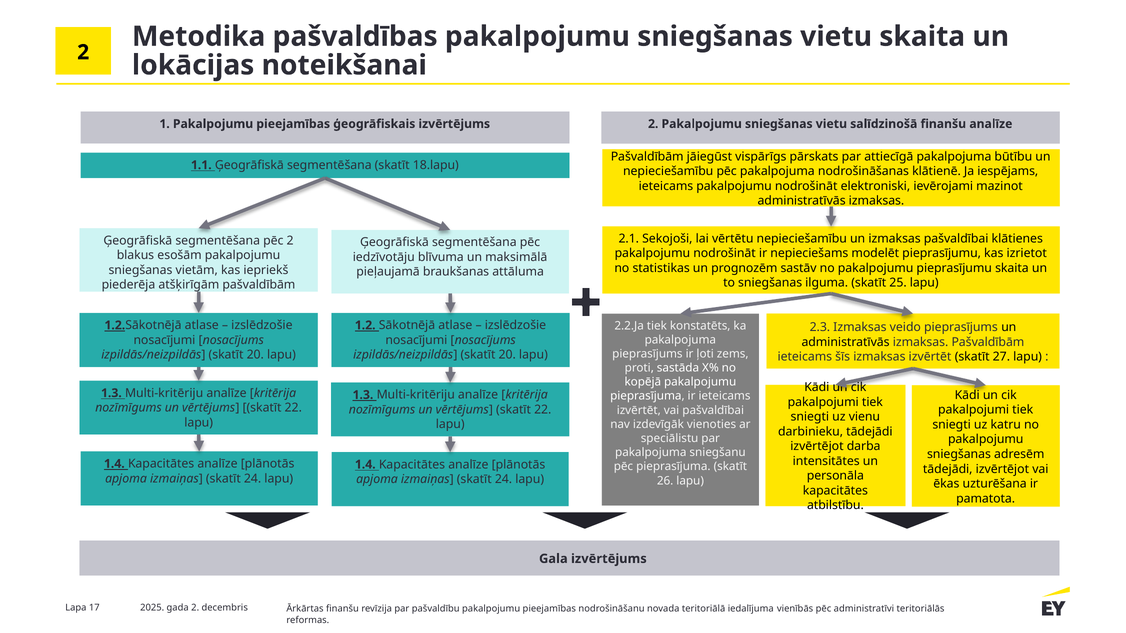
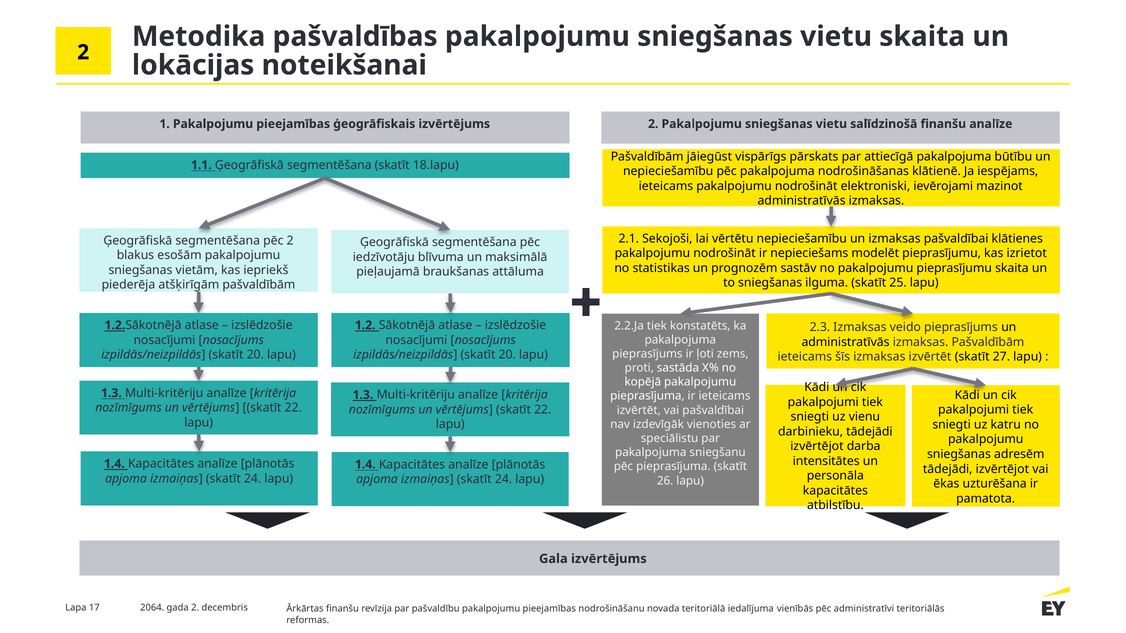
2025: 2025 -> 2064 (152, 608)
